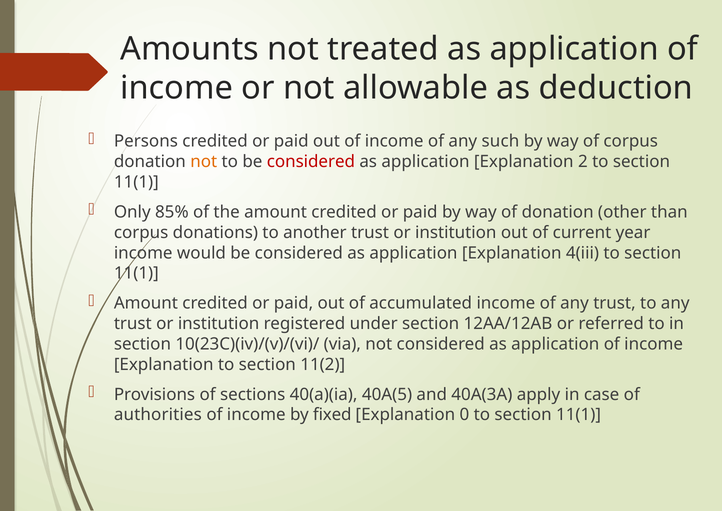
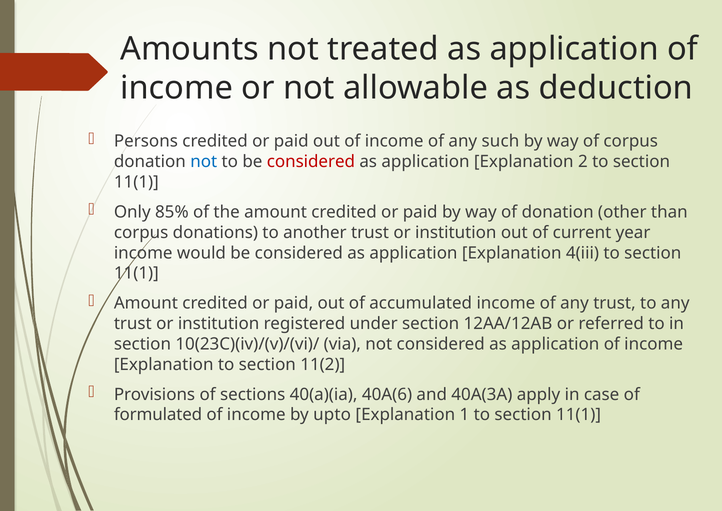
not colour: orange -> blue (204, 162)
40A(5: 40A(5 -> 40A(6 (387, 394)
authorities: authorities -> formulated (158, 415)
fixed: fixed -> upto (332, 415)
0: 0 -> 1 (464, 415)
